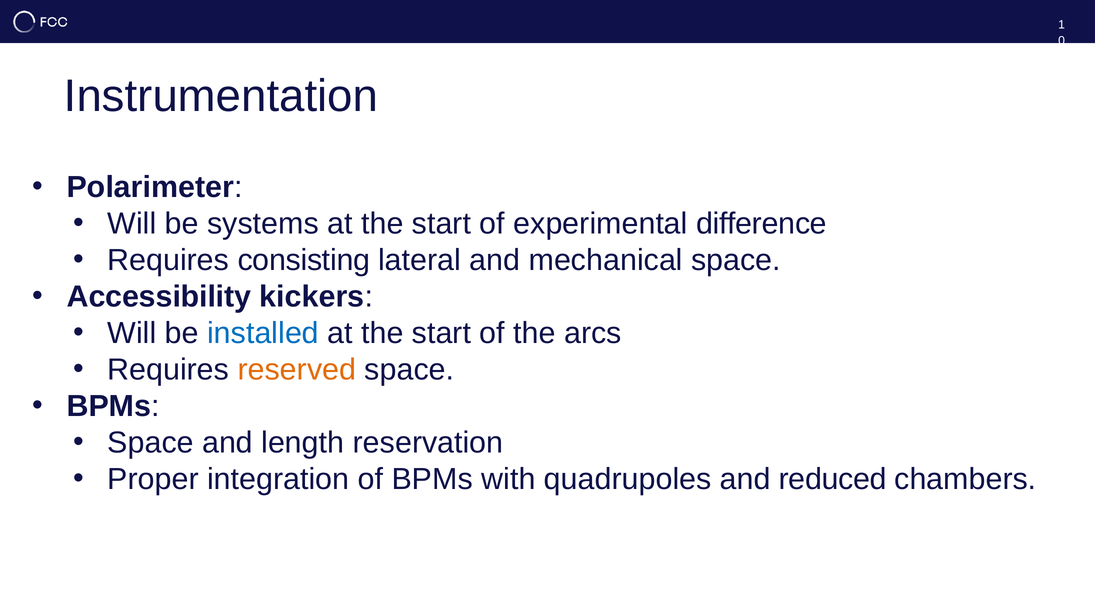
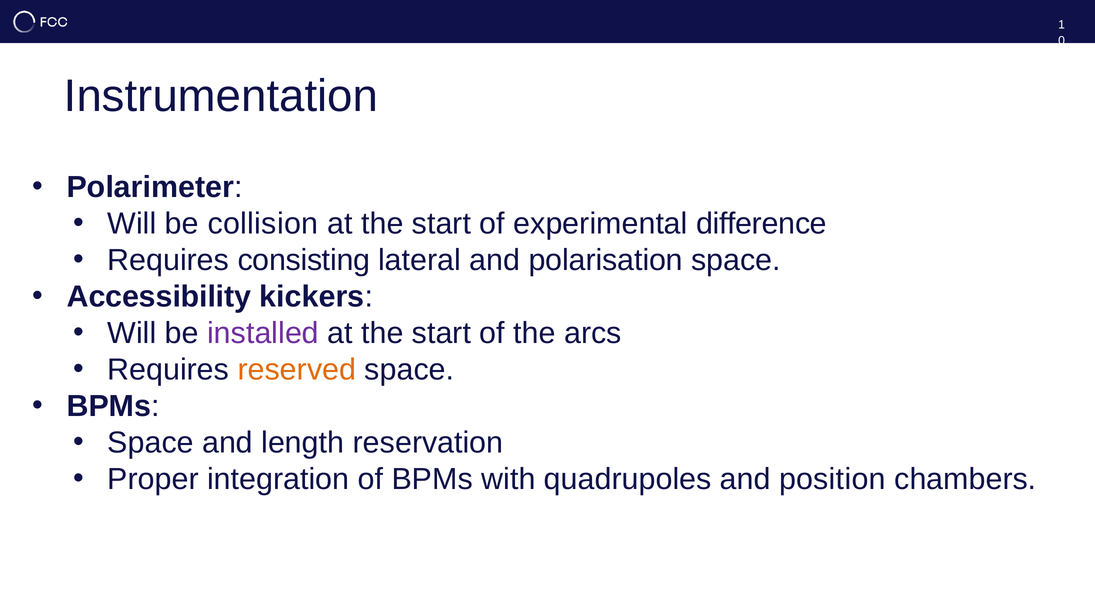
systems: systems -> collision (263, 224)
mechanical: mechanical -> polarisation (606, 260)
installed colour: blue -> purple (263, 333)
reduced: reduced -> position (832, 479)
